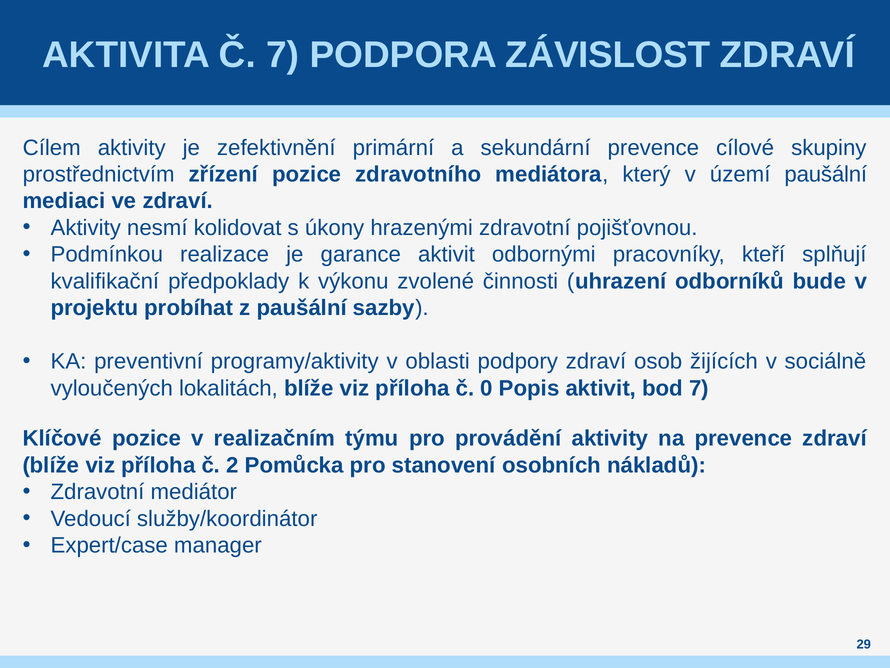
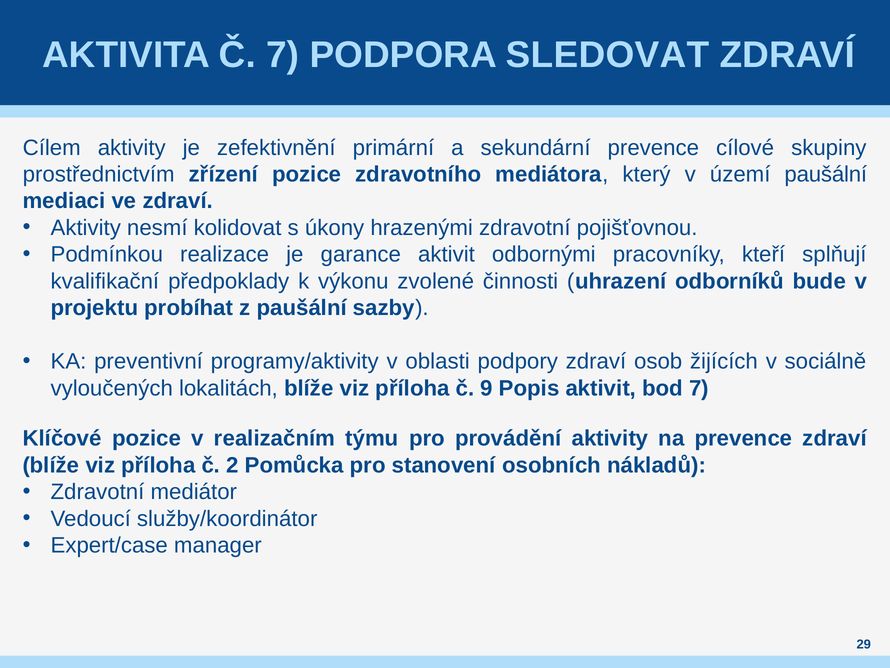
ZÁVISLOST: ZÁVISLOST -> SLEDOVAT (608, 55)
0: 0 -> 9 (487, 388)
